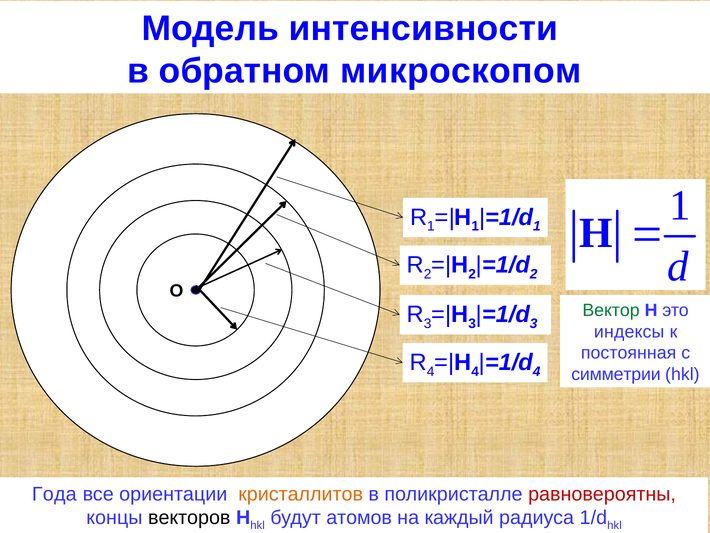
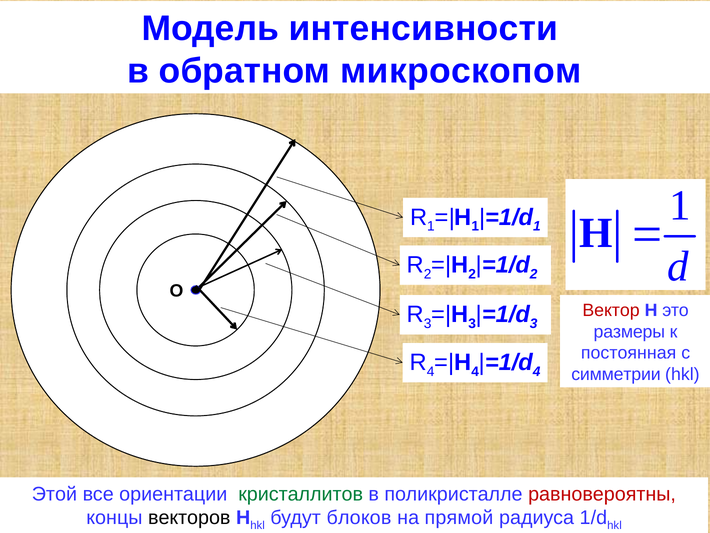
Вектор colour: green -> red (611, 310)
индексы: индексы -> размеры (629, 332)
Года: Года -> Этой (54, 494)
кристаллитов colour: orange -> green (301, 494)
атомов: атомов -> блоков (359, 517)
каждый: каждый -> прямой (459, 517)
